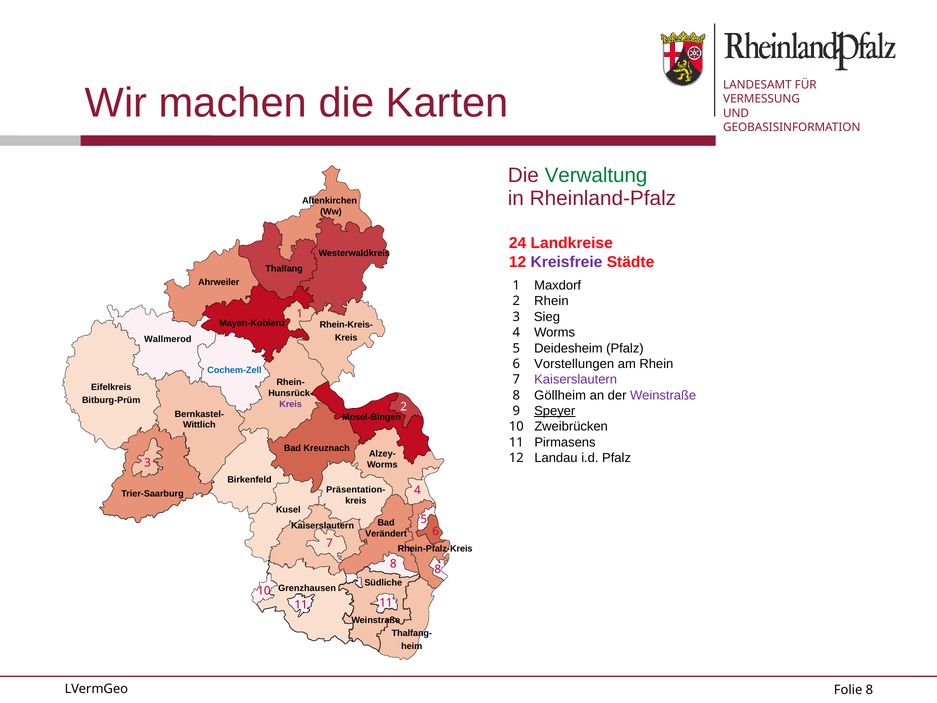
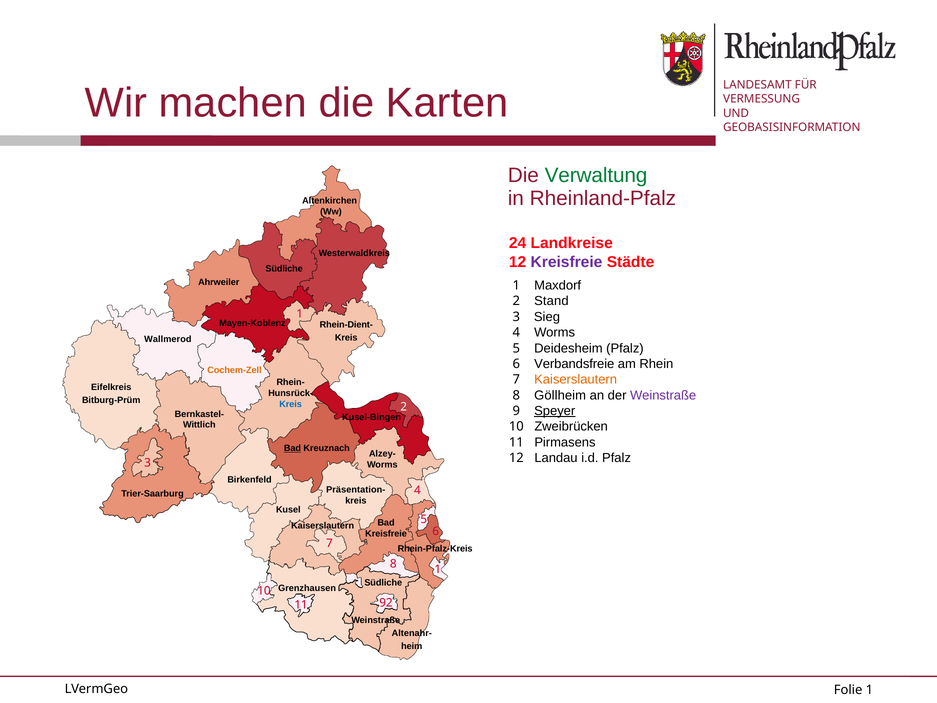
Thalfang: Thalfang -> Südliche (284, 269)
2 Rhein: Rhein -> Stand (551, 301)
Rhein-Kreis-: Rhein-Kreis- -> Rhein-Dient- (346, 324)
Vorstellungen: Vorstellungen -> Verbandsfreie (574, 364)
Cochem-Zell colour: blue -> orange (234, 370)
Kaiserslautern colour: purple -> orange (576, 379)
Kreis colour: purple -> blue (291, 404)
Mosel-Bingen: Mosel-Bingen -> Kusel-Bingen (372, 417)
Bad underline: none -> present (292, 448)
Verändert: Verändert -> Kreisfreie (386, 534)
8 8: 8 -> 1 (438, 569)
11 11: 11 -> 92 (386, 603)
Thalfang-: Thalfang- -> Altenahr- (412, 633)
Folie 8: 8 -> 1 (869, 690)
